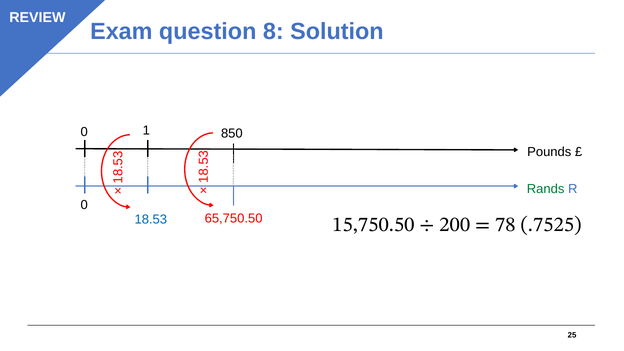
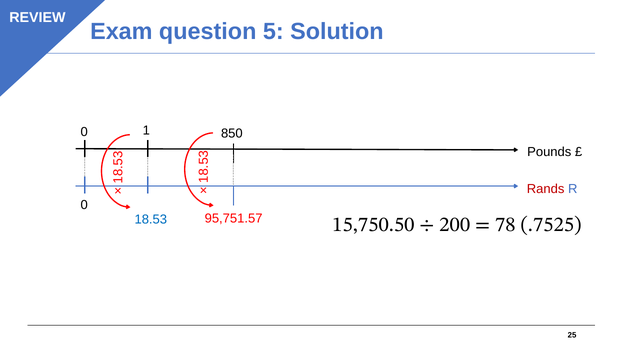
question 8: 8 -> 5 (273, 32)
Rands colour: green -> red (546, 189)
65,750.50: 65,750.50 -> 95,751.57 (234, 219)
